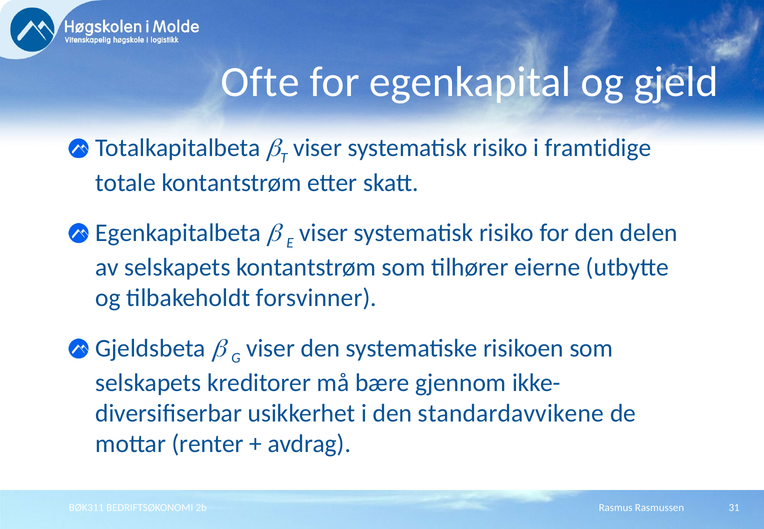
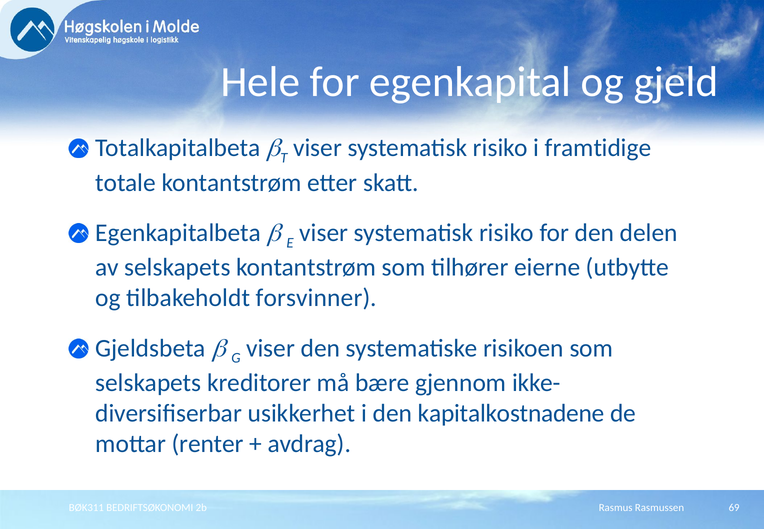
Ofte: Ofte -> Hele (260, 82)
standardavvikene: standardavvikene -> kapitalkostnadene (511, 413)
31: 31 -> 69 (734, 507)
